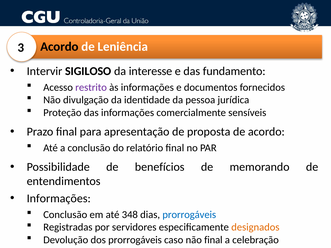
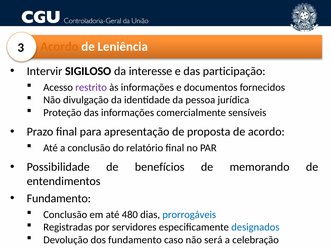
Acordo colour: black -> orange (59, 47)
fundamento: fundamento -> participação (234, 71)
Informações: Informações -> Fundamento (59, 199)
348: 348 -> 480 (130, 215)
designados colour: orange -> blue (255, 227)
dos prorrogáveis: prorrogáveis -> fundamento (135, 240)
não final: final -> será (213, 240)
